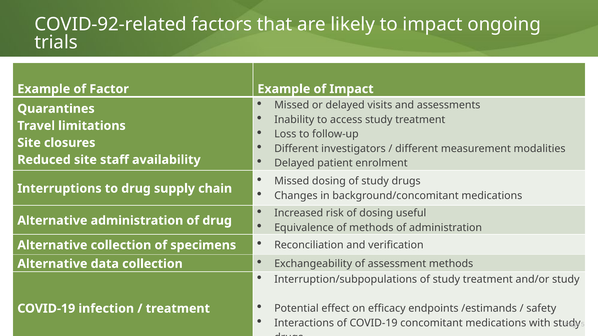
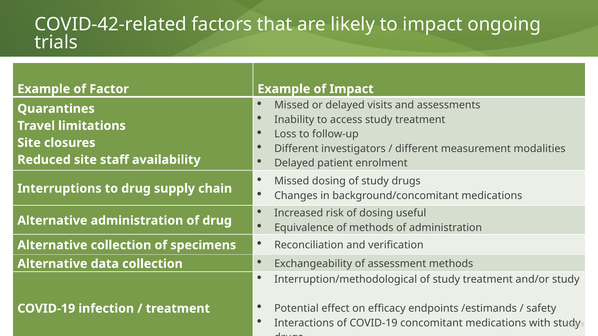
COVID-92-related: COVID-92-related -> COVID-42-related (111, 24)
Interruption/subpopulations: Interruption/subpopulations -> Interruption/methodological (346, 280)
